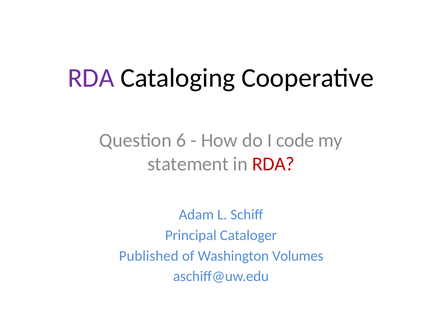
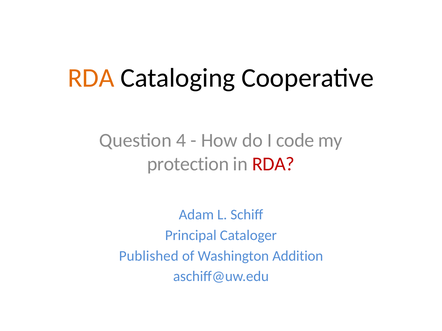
RDA colour: purple -> orange (91, 78)
6: 6 -> 4 (181, 141)
statement: statement -> protection (188, 164)
Volumes: Volumes -> Addition (298, 256)
